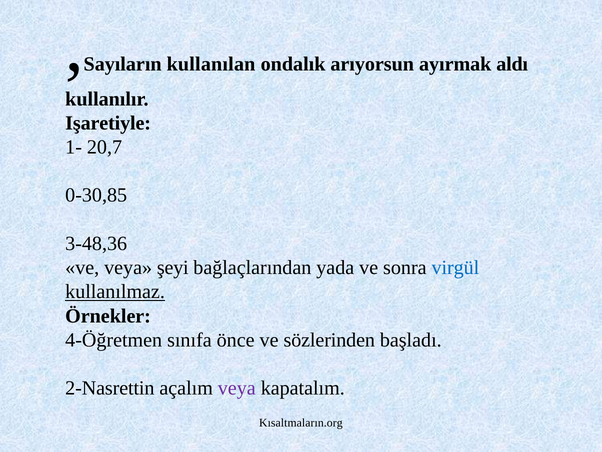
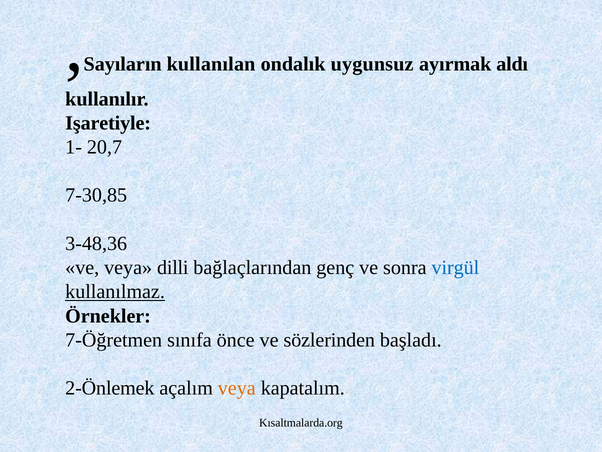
arıyorsun: arıyorsun -> uygunsuz (372, 64)
0-30,85: 0-30,85 -> 7-30,85 (96, 195)
şeyi: şeyi -> dilli (173, 267)
yada: yada -> genç (335, 267)
4-Öğretmen: 4-Öğretmen -> 7-Öğretmen (114, 340)
2-Nasrettin: 2-Nasrettin -> 2-Önlemek (110, 388)
veya colour: purple -> orange (237, 388)
Kısaltmaların.org: Kısaltmaların.org -> Kısaltmalarda.org (301, 422)
